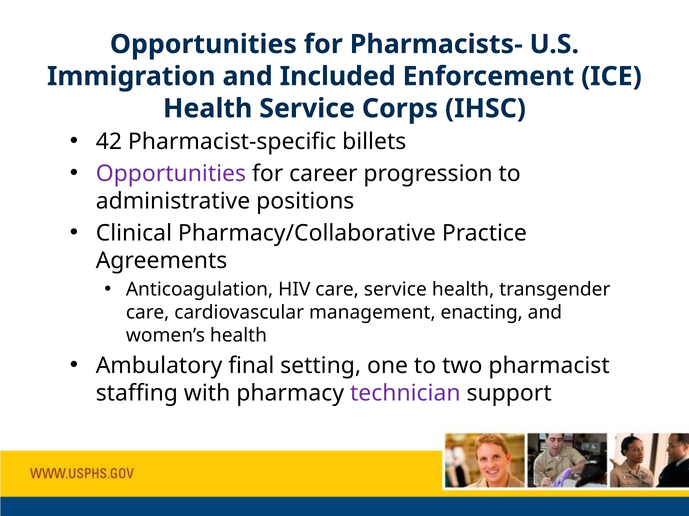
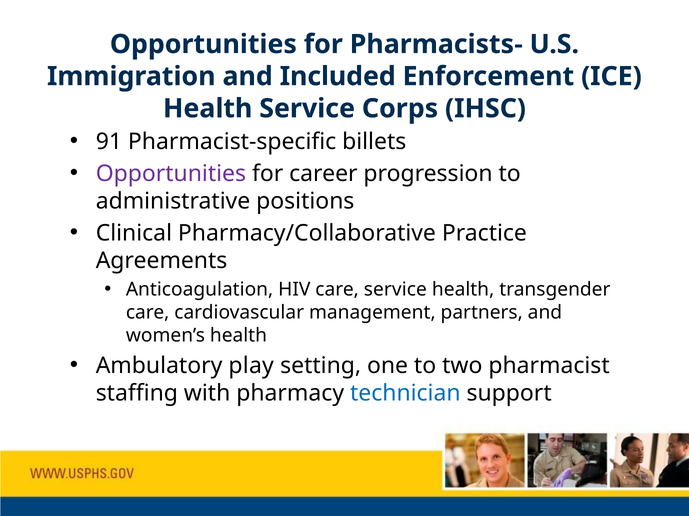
42: 42 -> 91 (109, 142)
enacting: enacting -> partners (482, 313)
final: final -> play (251, 366)
technician colour: purple -> blue (405, 394)
